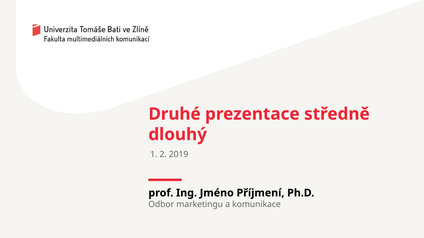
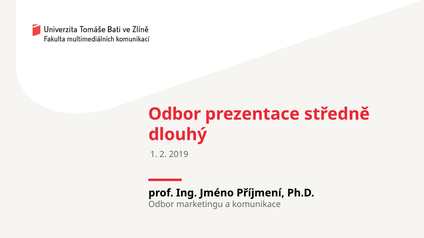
Druhé: Druhé -> Odbor (175, 114)
